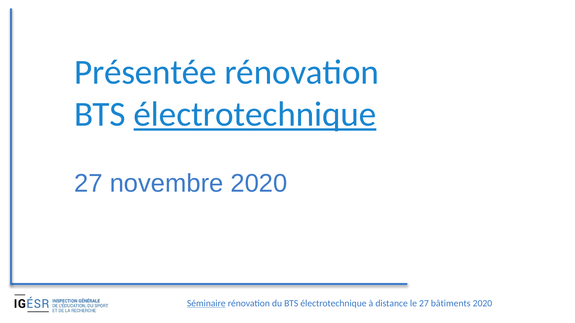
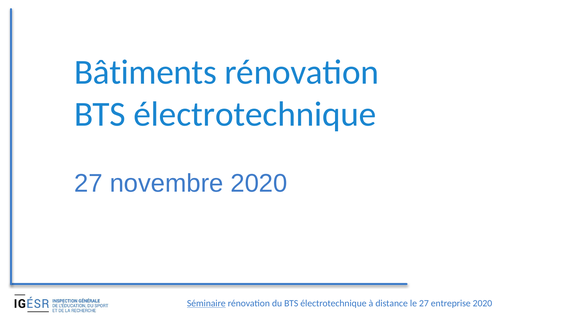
Présentée: Présentée -> Bâtiments (146, 72)
électrotechnique underline: present -> none (255, 115)
bâtiments: bâtiments -> entreprise (451, 304)
